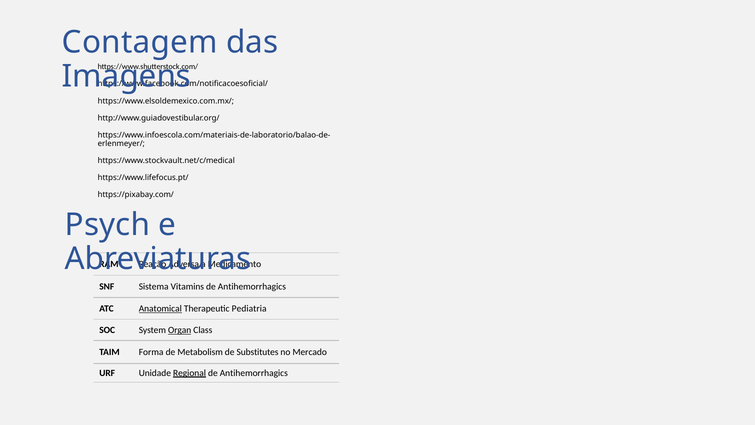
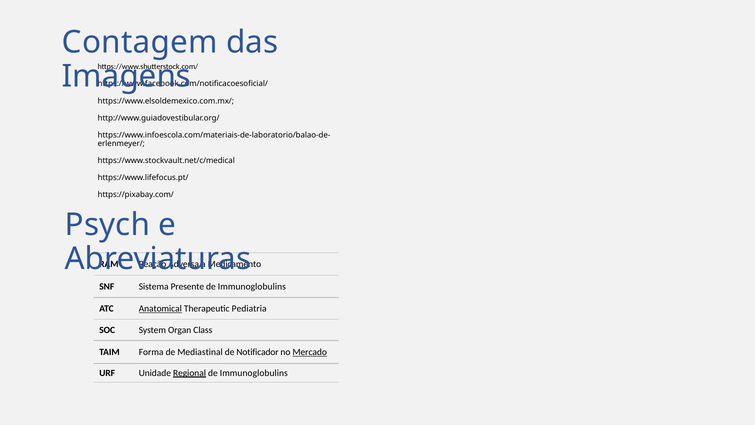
Vitamins: Vitamins -> Presente (187, 286)
Antihemorrhagics: Antihemorrhagics -> Immunoglobulins (252, 286)
Organ underline: present -> none (180, 330)
Metabolism: Metabolism -> Mediastinal (200, 352)
Substitutes: Substitutes -> Notificador (258, 352)
Mercado underline: none -> present (310, 352)
Antihemorrhagics: Antihemorrhagics -> Immunoglobulins (254, 373)
